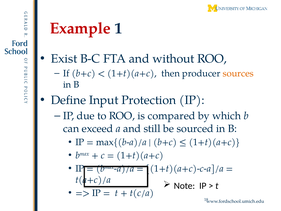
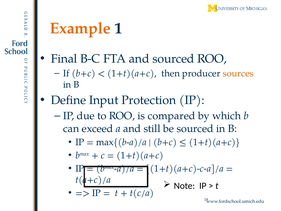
Example colour: red -> orange (80, 28)
Exist: Exist -> Final (64, 59)
and without: without -> sourced (173, 59)
